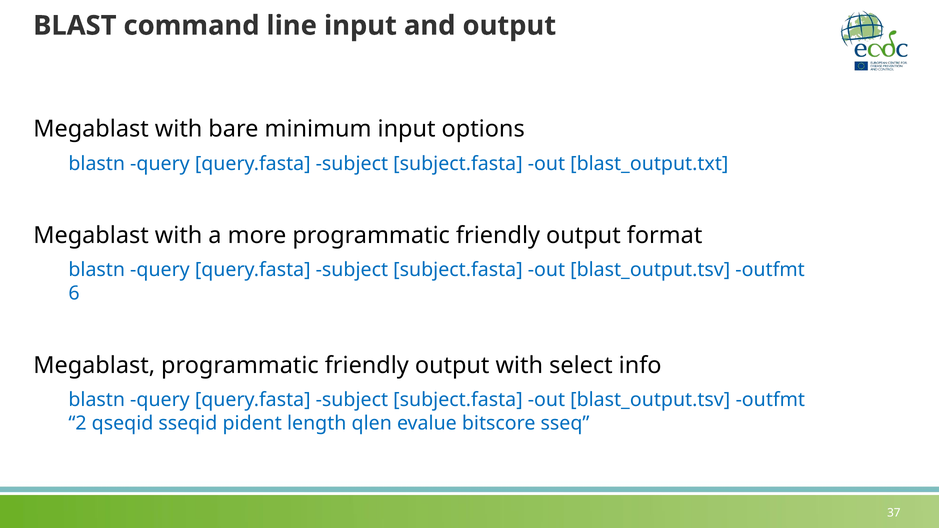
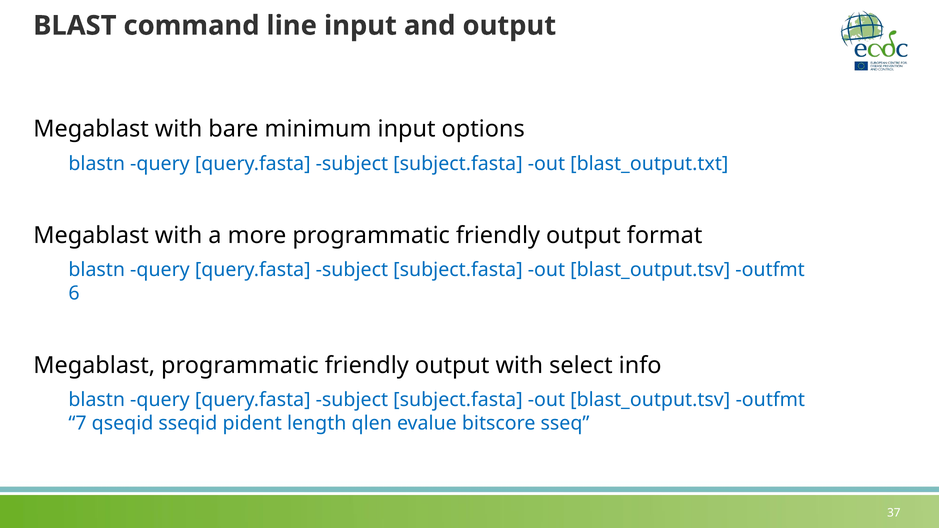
2: 2 -> 7 (78, 423)
